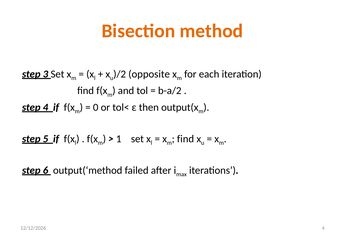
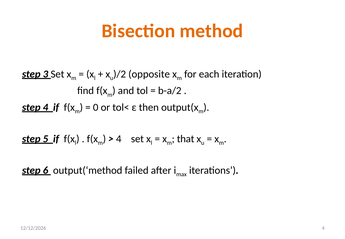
1: 1 -> 4 (119, 139)
find: find -> that (186, 139)
